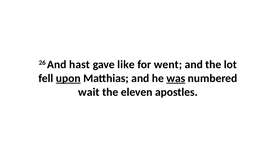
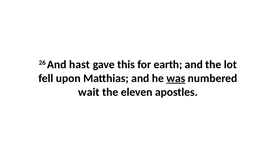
like: like -> this (126, 65)
went: went -> earth (168, 65)
upon underline: present -> none (68, 78)
